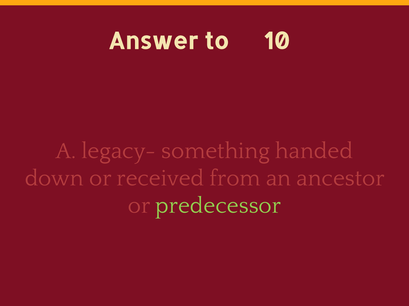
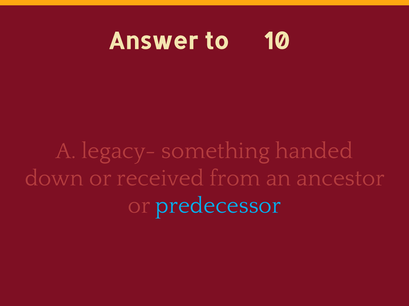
predecessor colour: light green -> light blue (218, 206)
